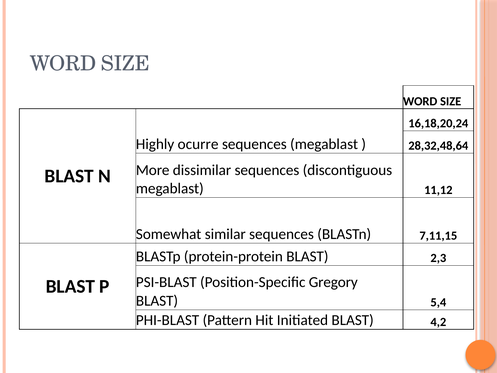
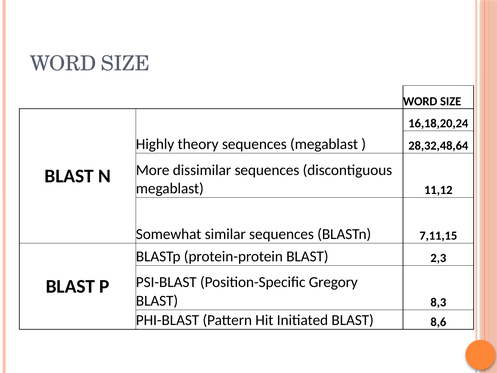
ocurre: ocurre -> theory (198, 144)
5,4: 5,4 -> 8,3 (438, 302)
4,2: 4,2 -> 8,6 (438, 322)
